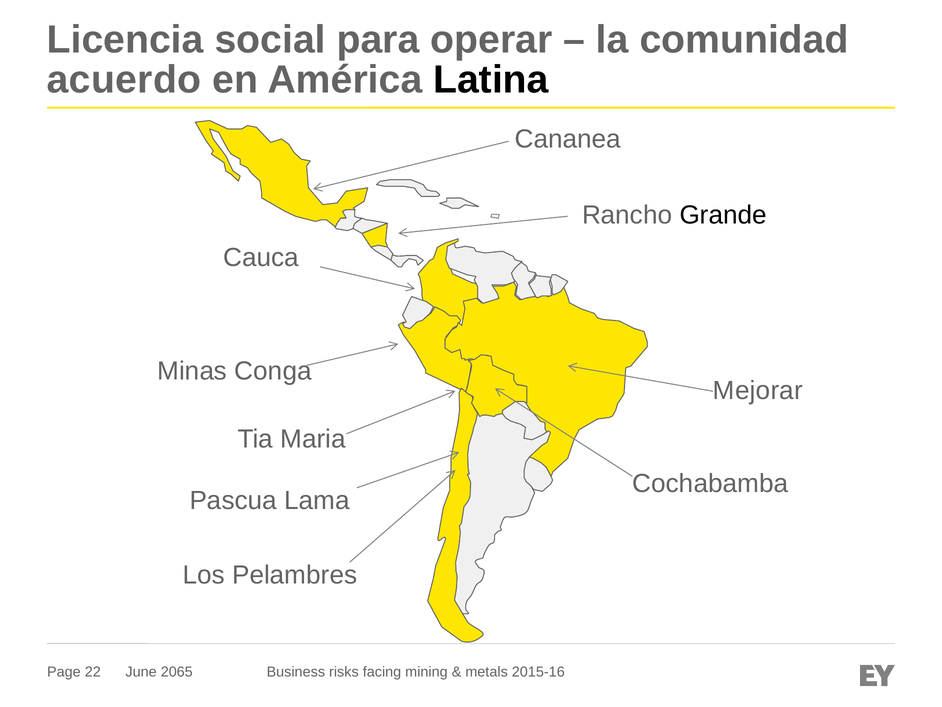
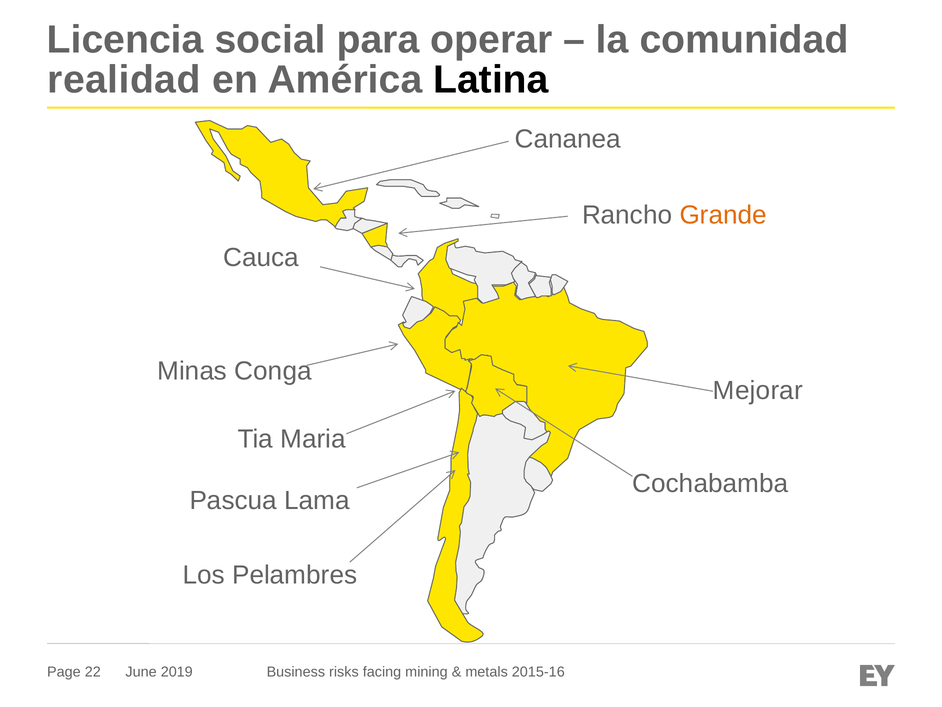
acuerdo: acuerdo -> realidad (124, 80)
Grande colour: black -> orange (723, 215)
2065: 2065 -> 2019 (177, 672)
